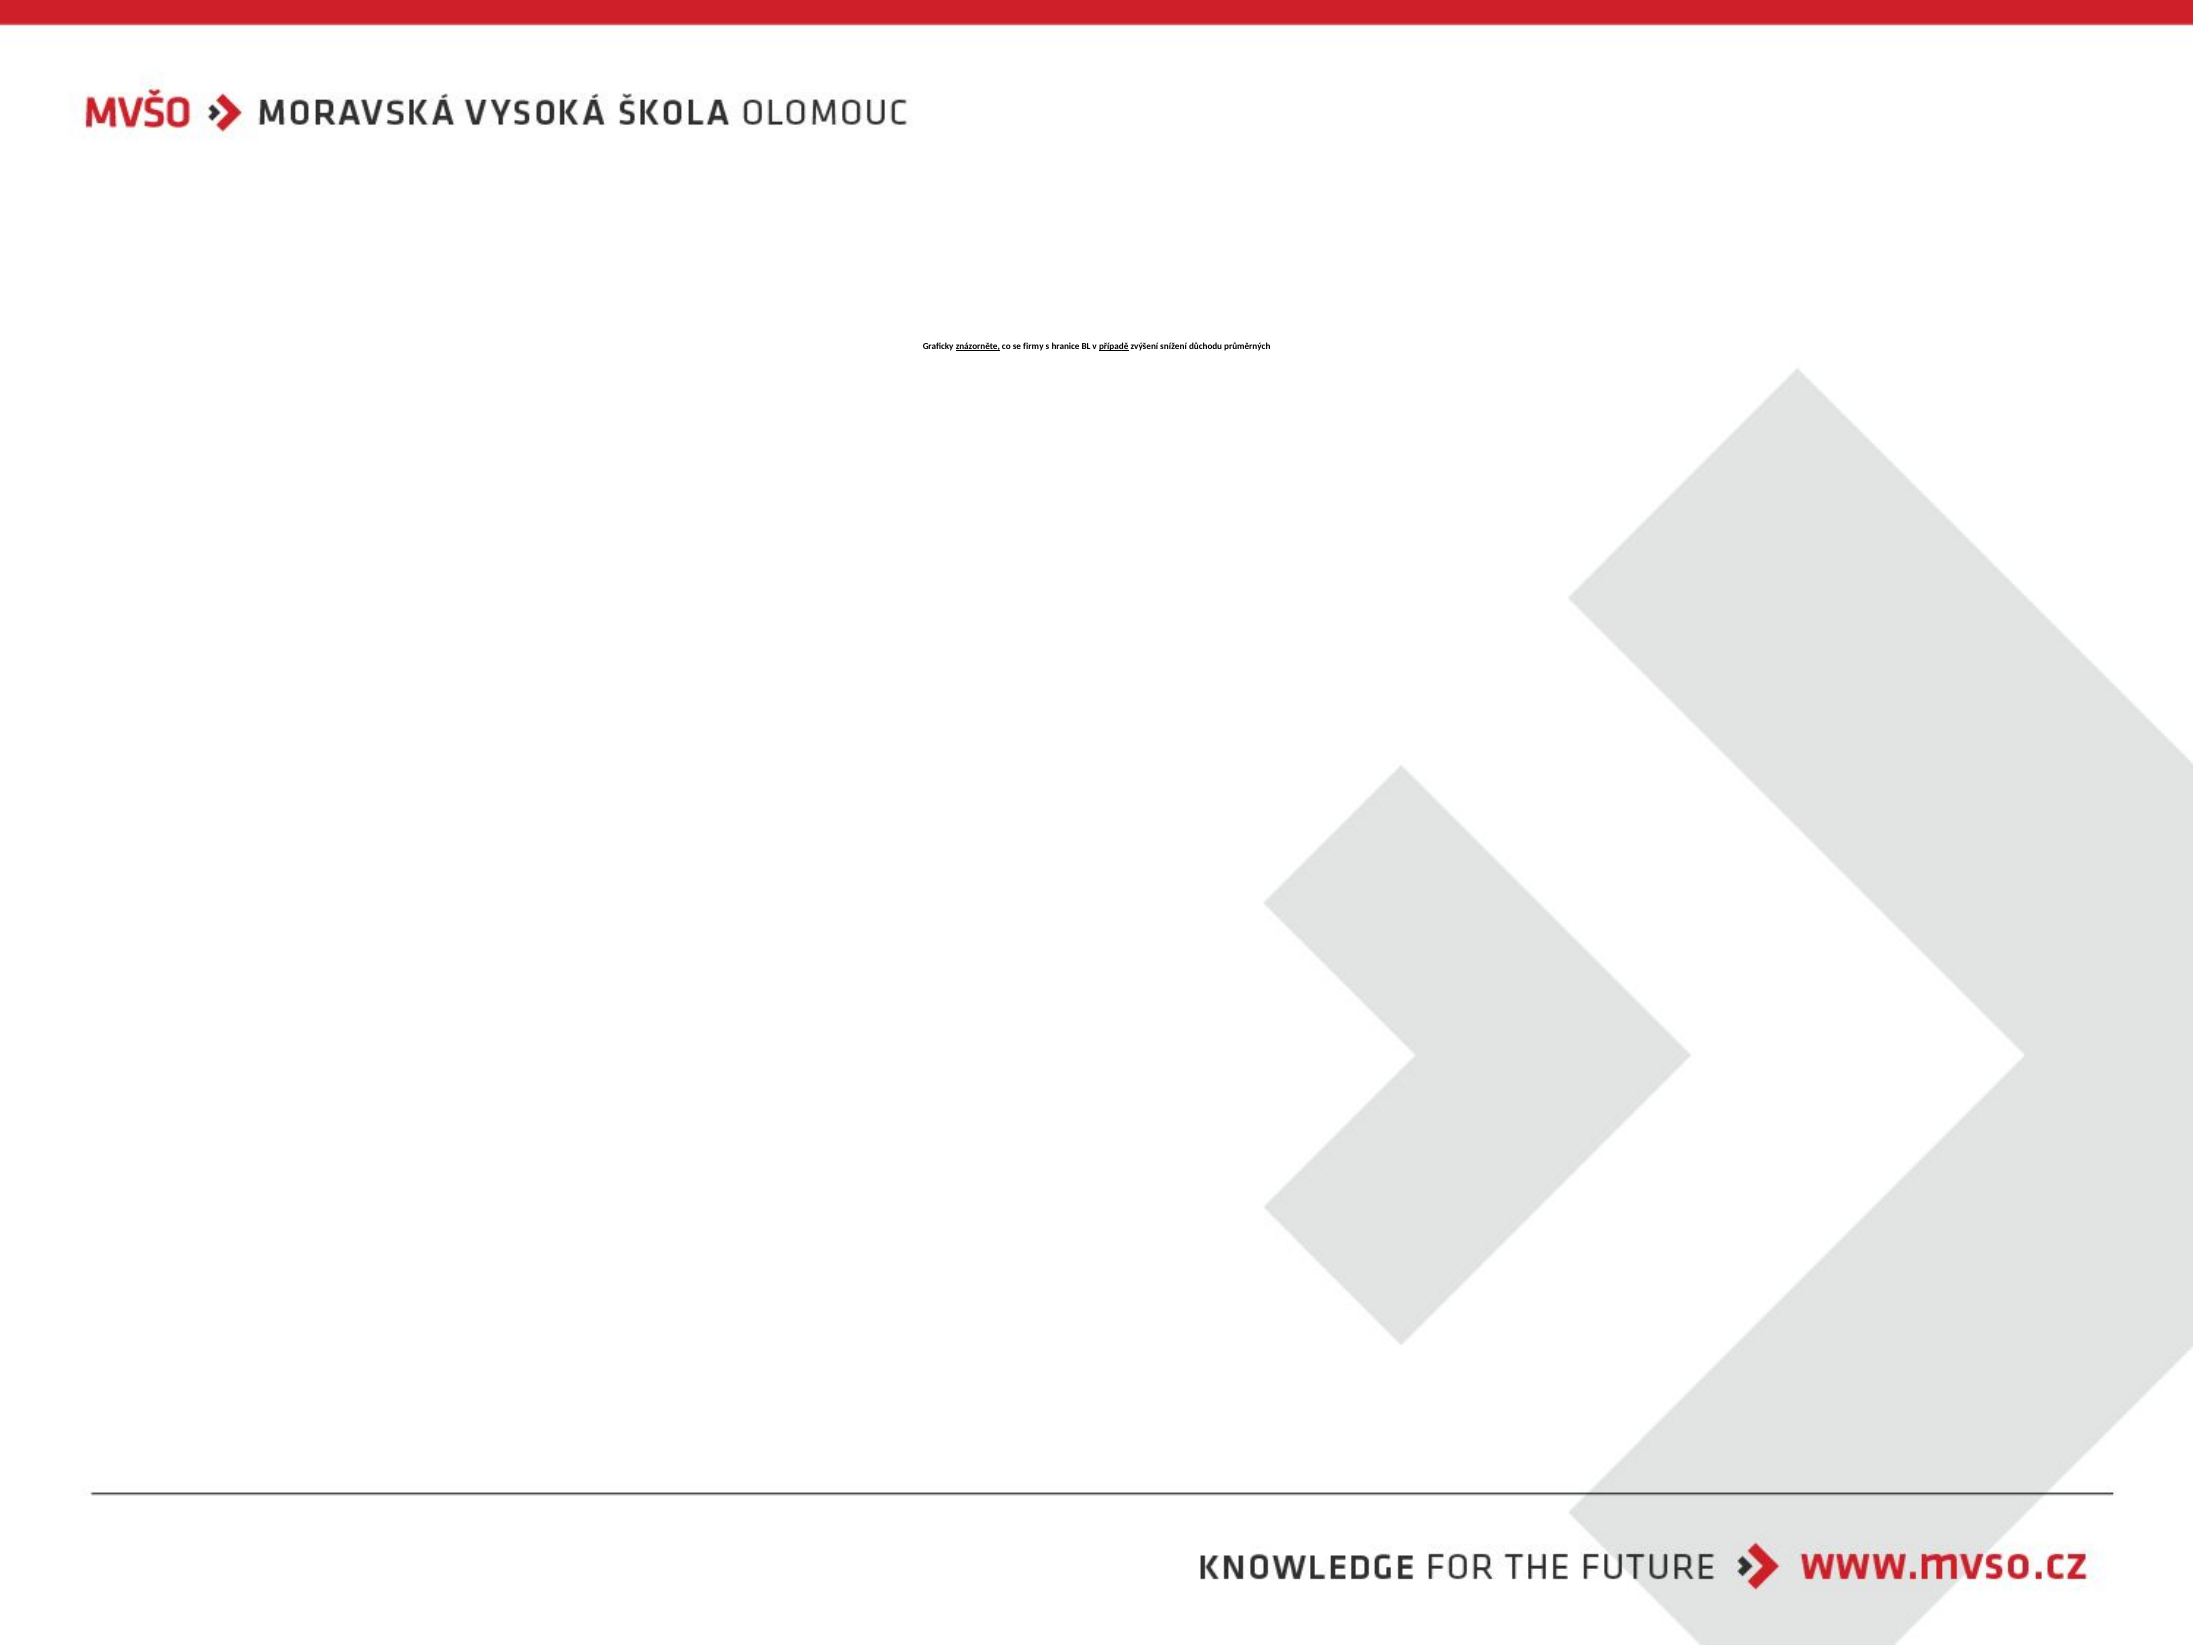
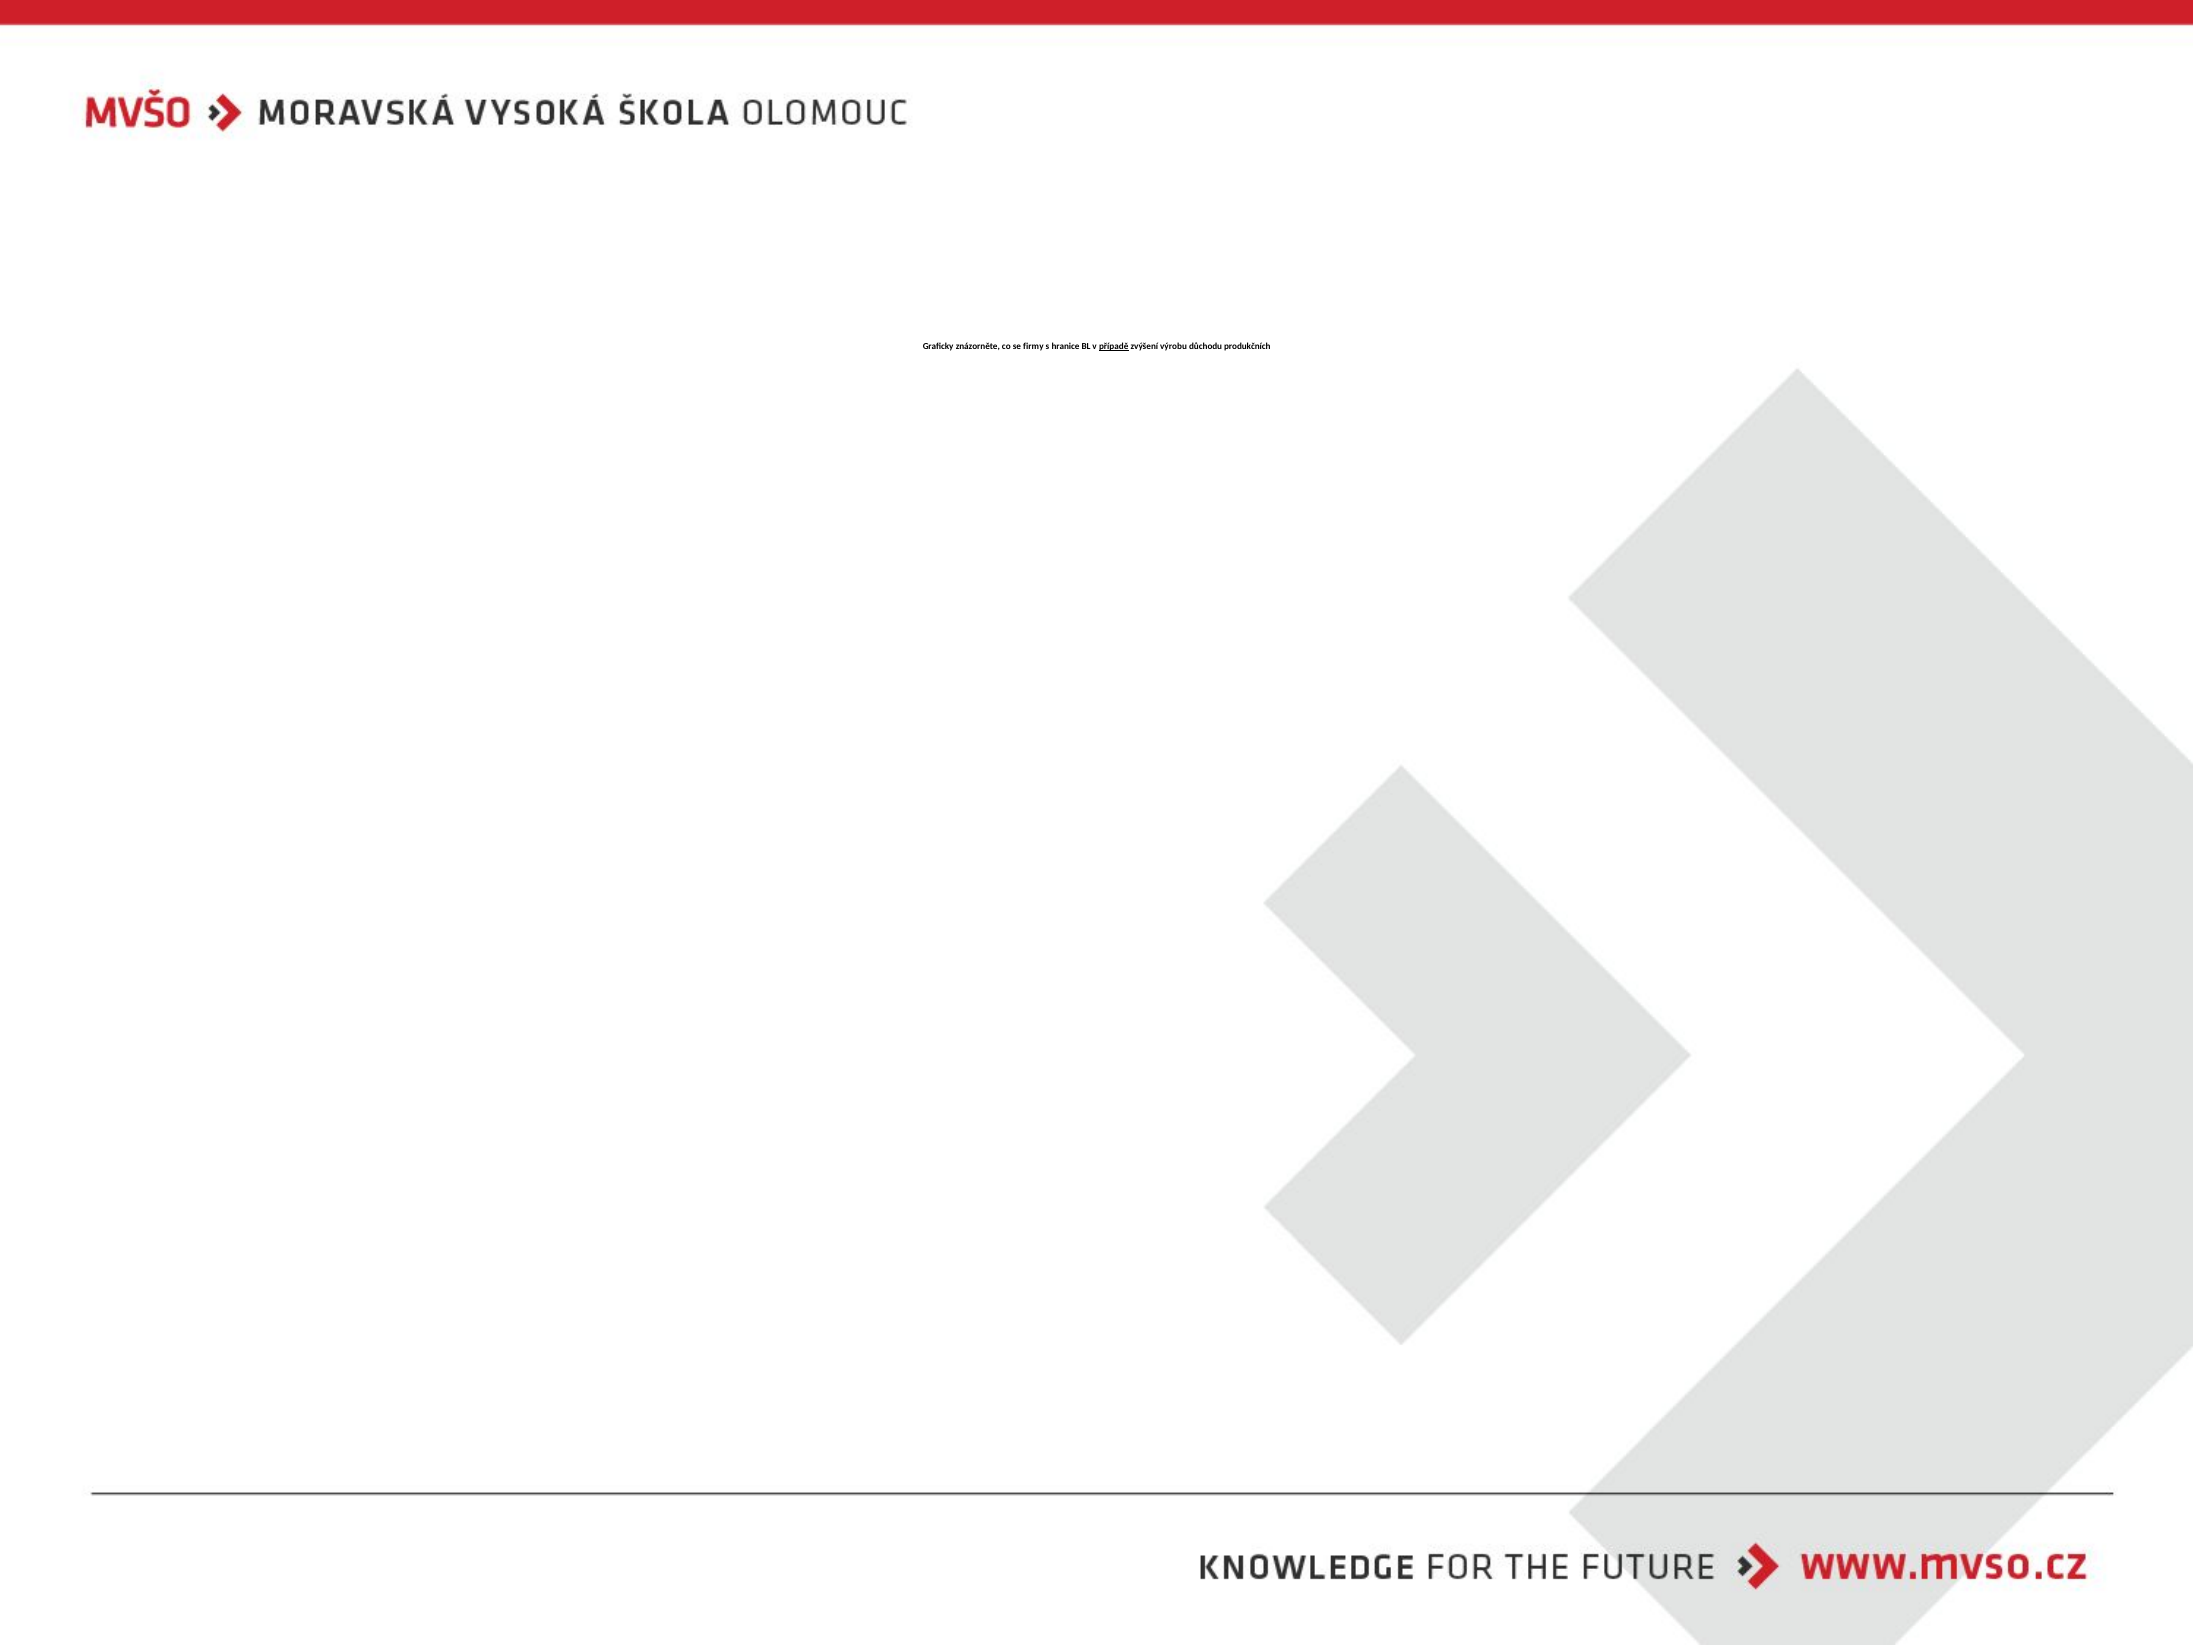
znázorněte underline: present -> none (978, 346)
snížení: snížení -> výrobu (1174, 346)
průměrných: průměrných -> produkčních (1247, 346)
